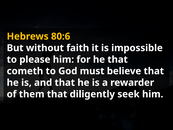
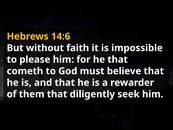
80:6: 80:6 -> 14:6 (61, 36)
